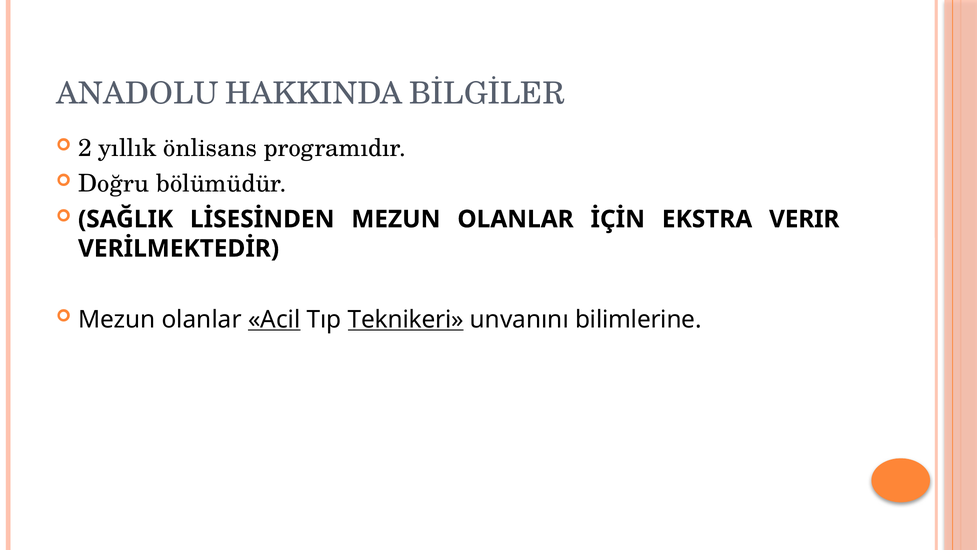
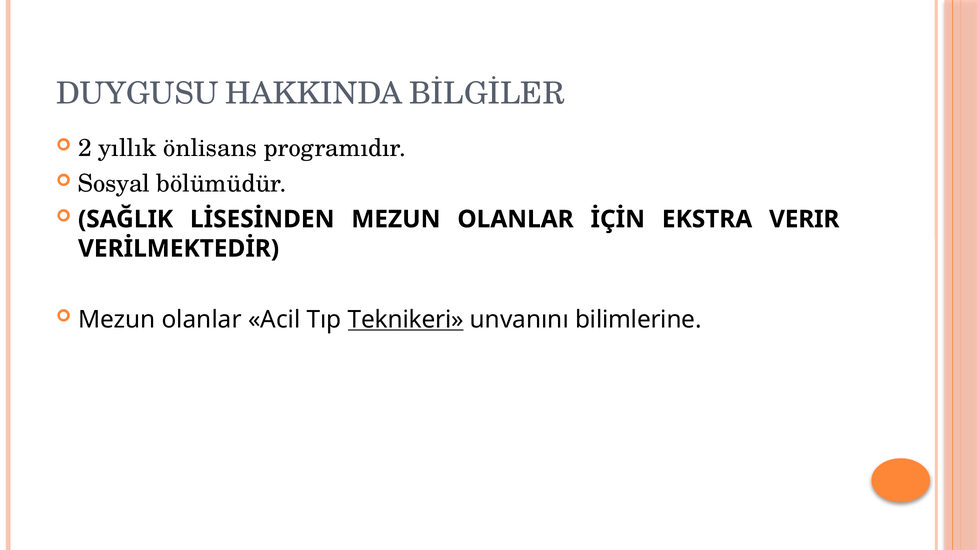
ANADOLU: ANADOLU -> DUYGUSU (137, 94)
Doğru: Doğru -> Sosyal (114, 184)
Acil underline: present -> none (274, 319)
